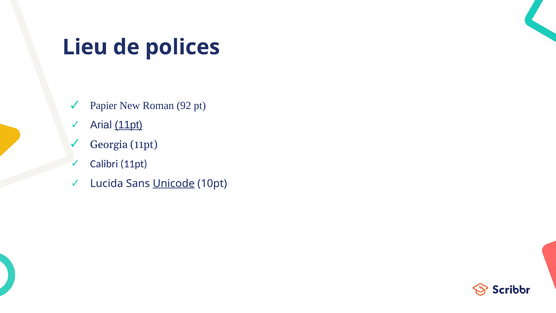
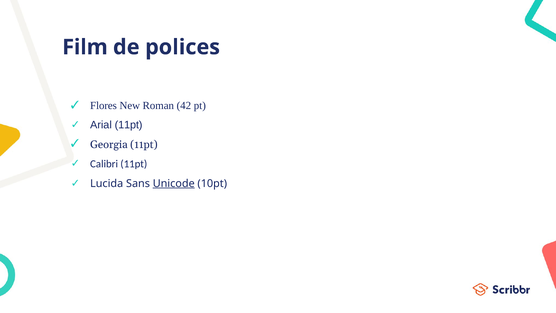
Lieu: Lieu -> Film (85, 47)
Papier: Papier -> Flores (103, 106)
92: 92 -> 42 (184, 106)
11pt underline: present -> none (129, 125)
